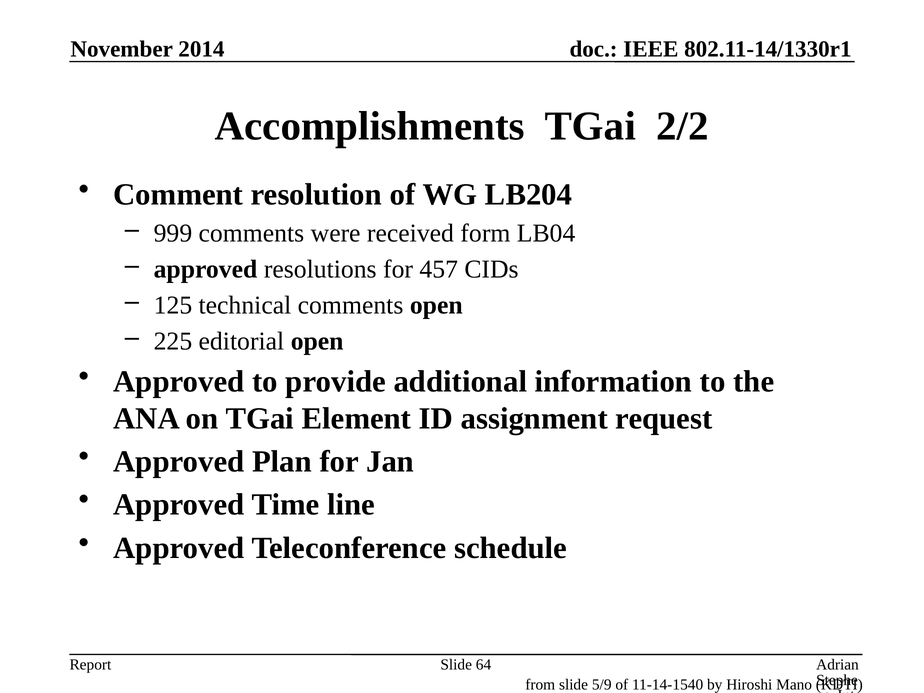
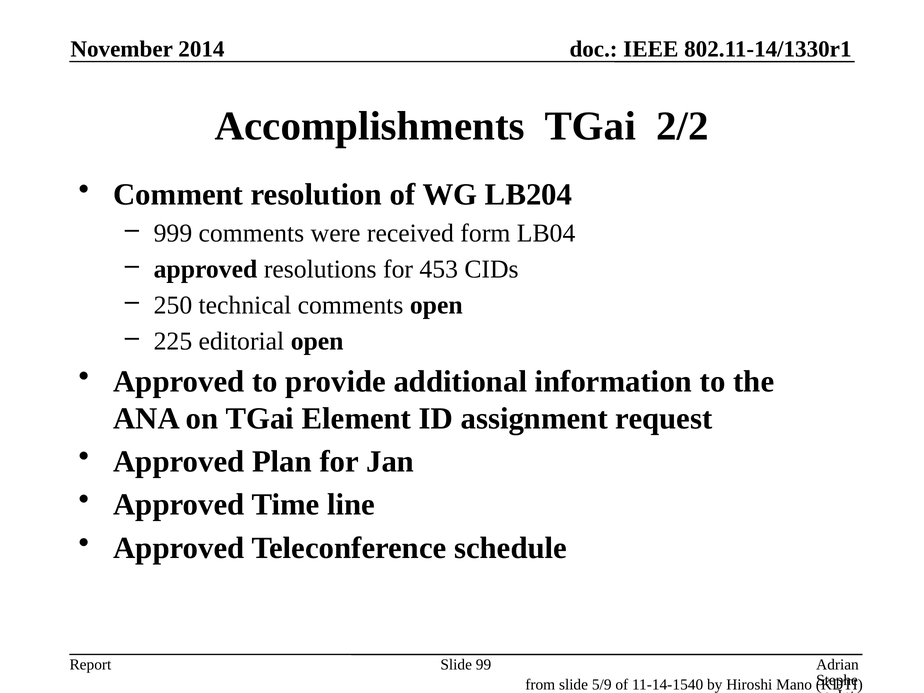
457: 457 -> 453 (439, 269)
125: 125 -> 250 (173, 305)
64: 64 -> 99 (484, 665)
